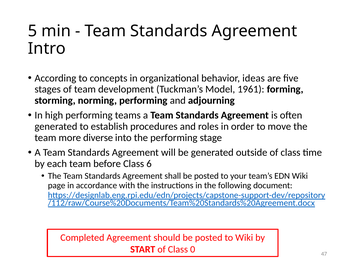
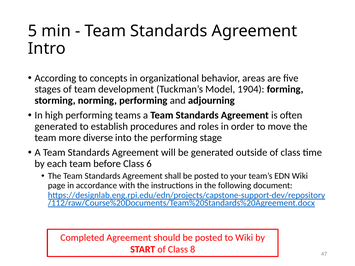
ideas: ideas -> areas (254, 78)
1961: 1961 -> 1904 (251, 89)
0: 0 -> 8 (193, 250)
